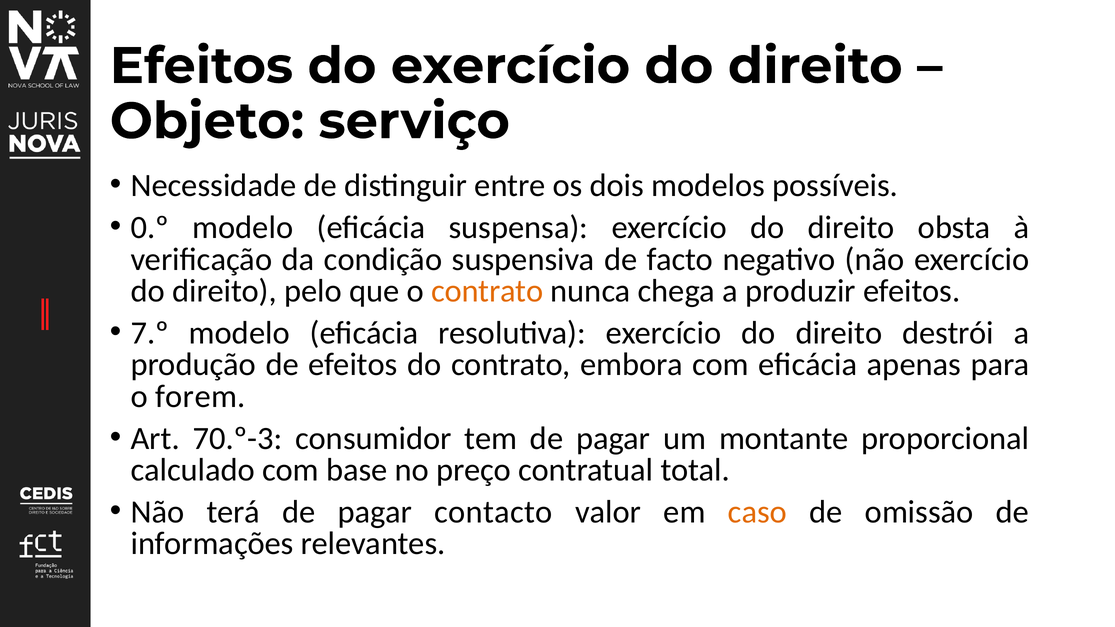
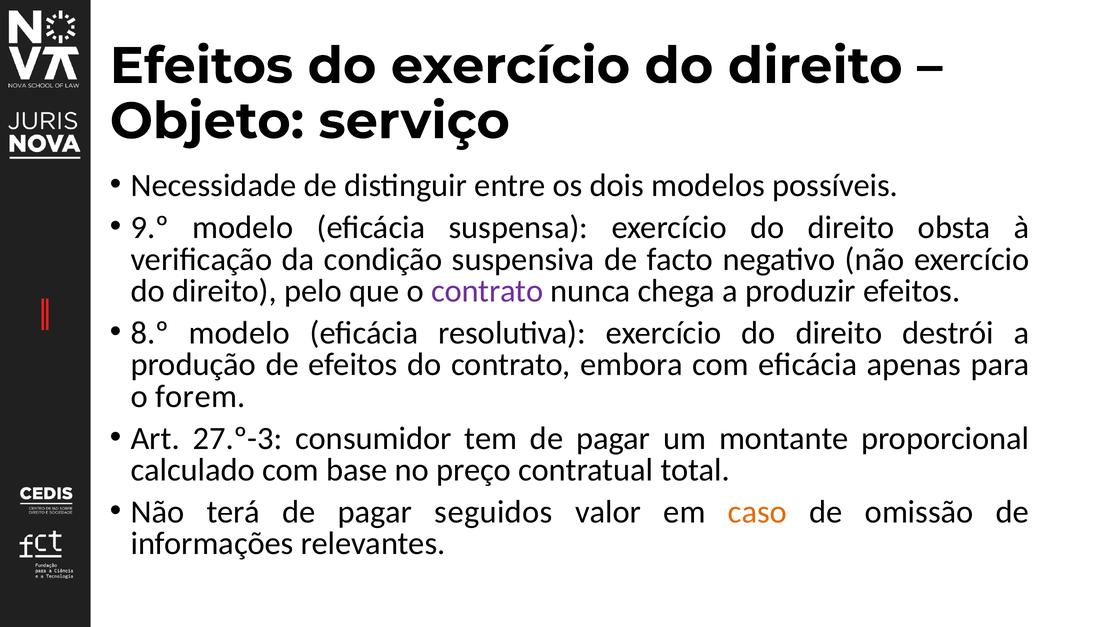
0.º: 0.º -> 9.º (150, 228)
contrato colour: orange -> purple (487, 291)
7.º: 7.º -> 8.º (150, 333)
70.º-3: 70.º-3 -> 27.º-3 (238, 438)
contacto: contacto -> seguidos (493, 512)
